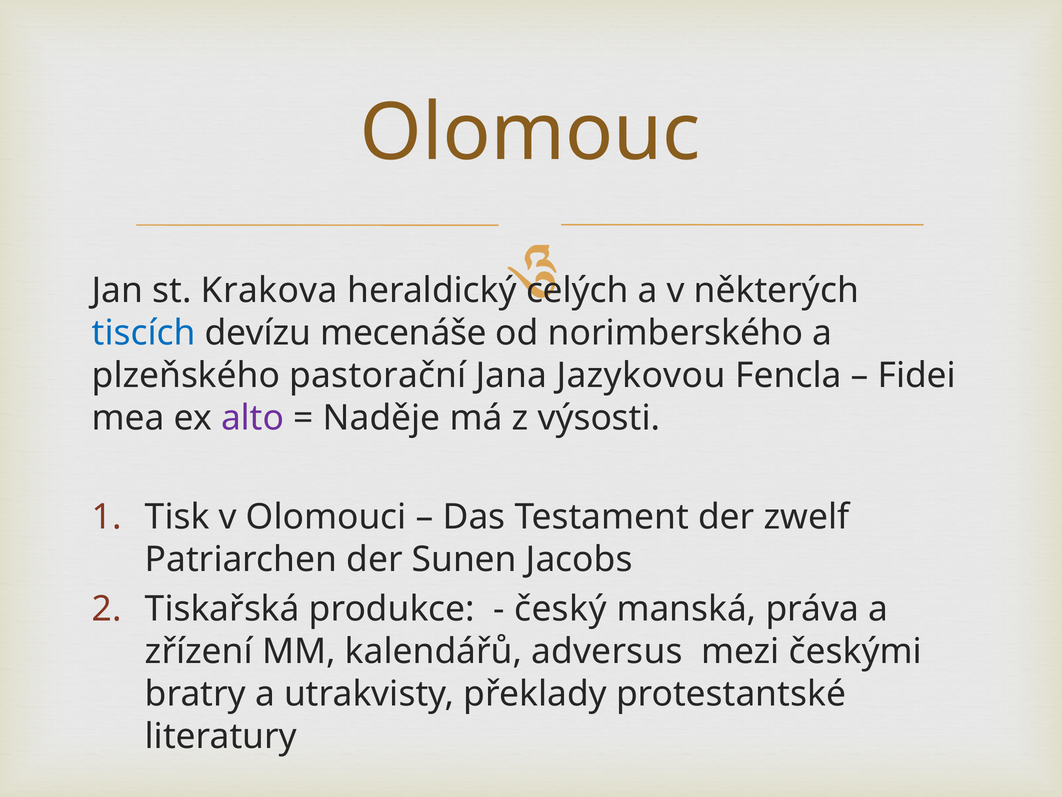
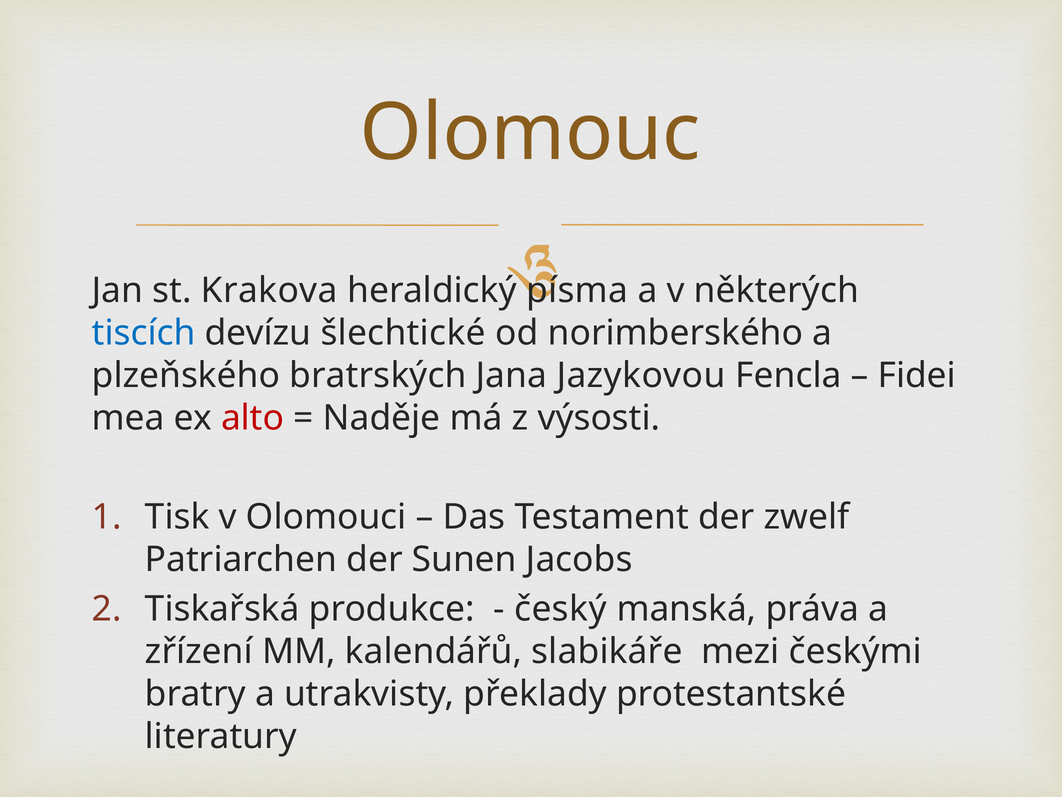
celých: celých -> písma (577, 290)
mecenáše: mecenáše -> šlechtické (403, 333)
pastorační: pastorační -> bratrských (378, 375)
alto colour: purple -> red (253, 418)
adversus: adversus -> slabikáře (607, 651)
